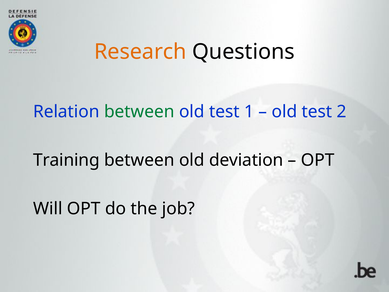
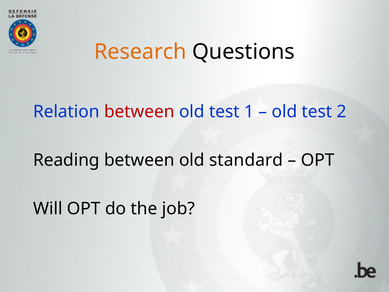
between colour: green -> red (139, 112)
Training: Training -> Reading (66, 160)
deviation: deviation -> standard (246, 160)
